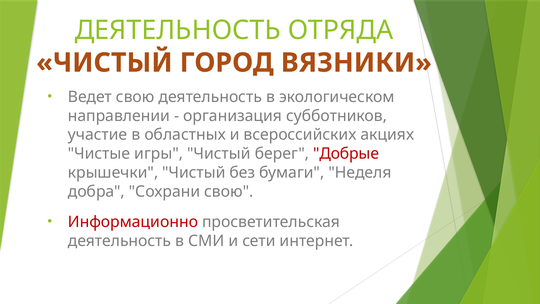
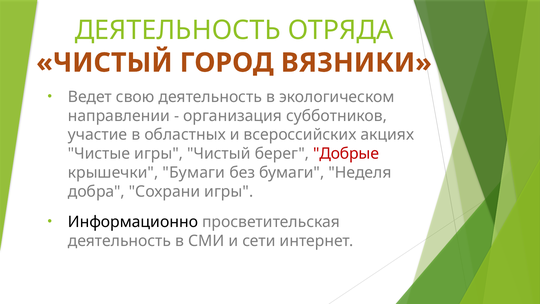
крышечки Чистый: Чистый -> Бумаги (194, 172)
Сохрани свою: свою -> игры (229, 191)
Информационно colour: red -> black (133, 222)
